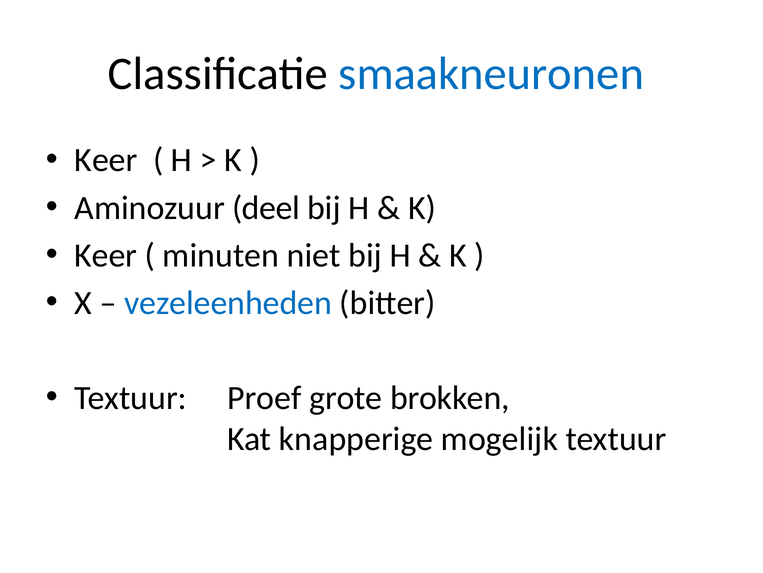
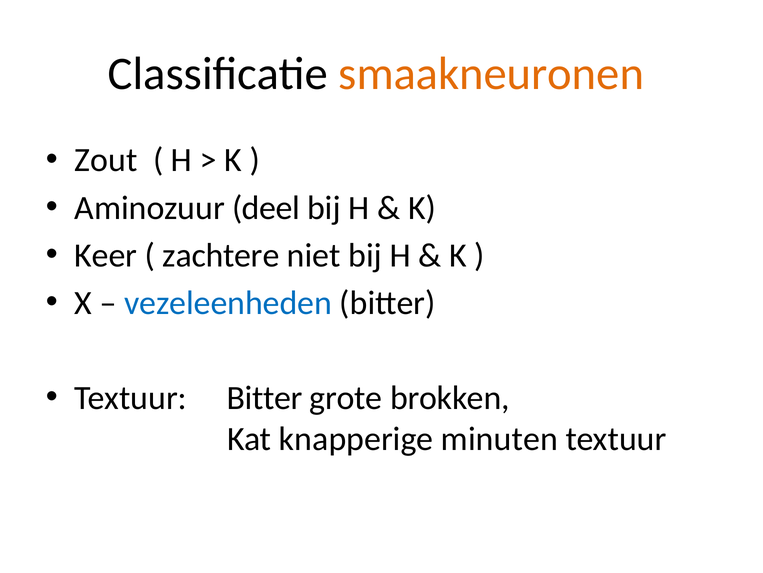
smaakneuronen colour: blue -> orange (491, 74)
Keer: Keer -> Zout (106, 160)
minuten: minuten -> zachtere (221, 255)
Textuur Proef: Proef -> Bitter (264, 398)
mogelijk: mogelijk -> minuten (499, 438)
